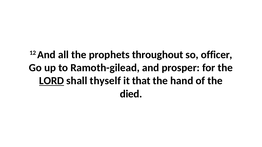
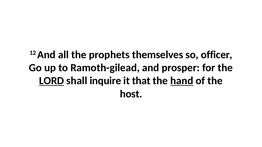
throughout: throughout -> themselves (158, 55)
thyself: thyself -> inquire (105, 81)
hand underline: none -> present (182, 81)
died: died -> host (131, 94)
